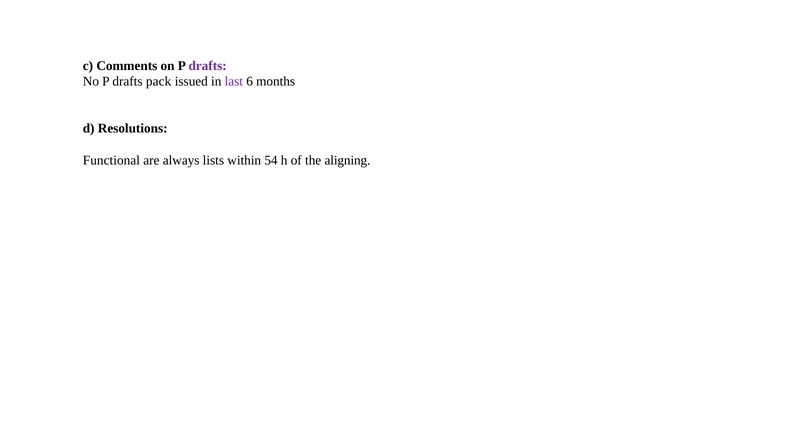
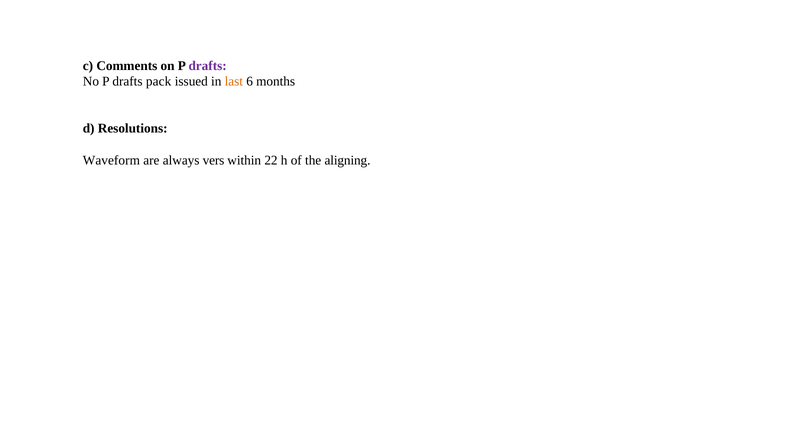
last colour: purple -> orange (234, 82)
Functional: Functional -> Waveform (111, 160)
lists: lists -> vers (213, 160)
54: 54 -> 22 (271, 160)
